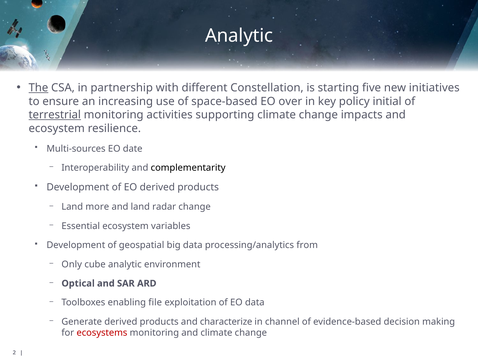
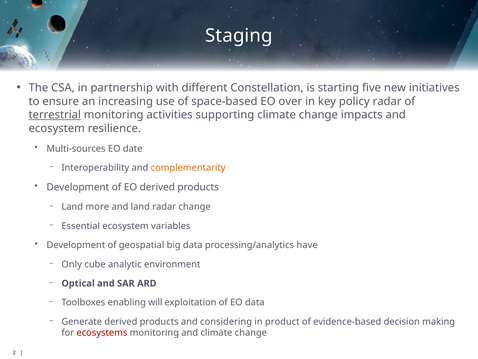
Analytic: Analytic -> Staging (239, 36)
The underline: present -> none (38, 88)
policy initial: initial -> radar (387, 101)
complementarity colour: black -> orange (188, 168)
from: from -> have (307, 245)
file: file -> will (155, 302)
characterize: characterize -> considering (226, 321)
channel: channel -> product (282, 321)
